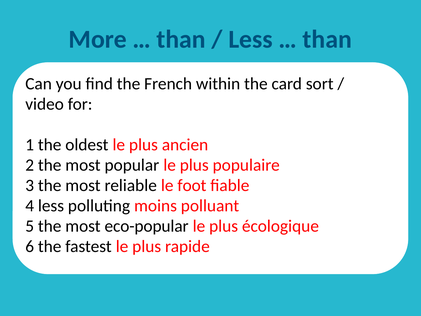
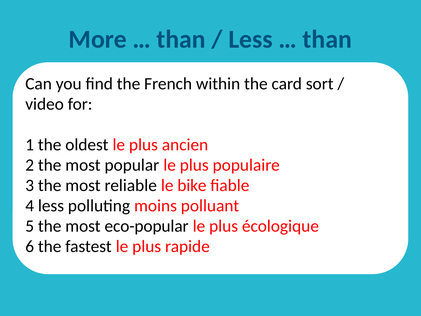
foot: foot -> bike (192, 185)
